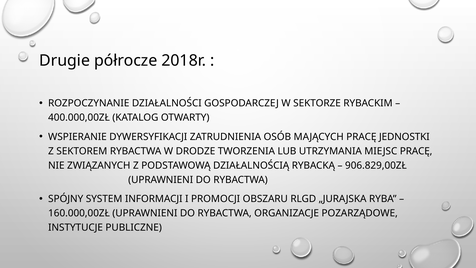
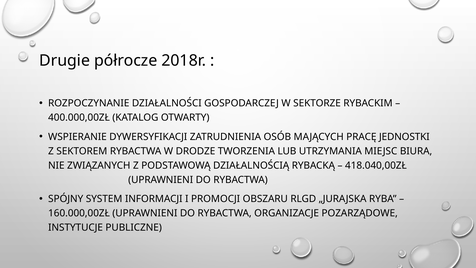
MIEJSC PRACĘ: PRACĘ -> BIURA (416, 151)
906.829,00ZŁ: 906.829,00ZŁ -> 418.040,00ZŁ (376, 165)
